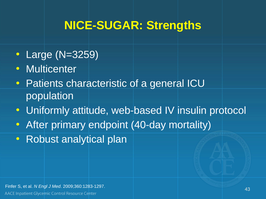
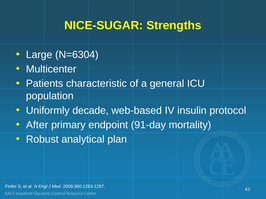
N=3259: N=3259 -> N=6304 (77, 55)
attitude: attitude -> decade (90, 111)
40-day: 40-day -> 91-day (148, 125)
